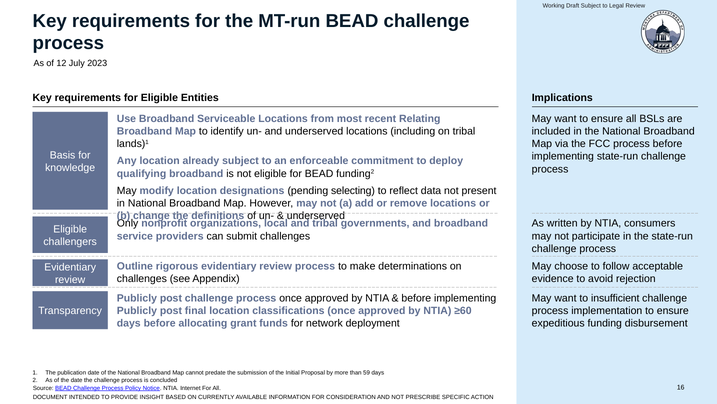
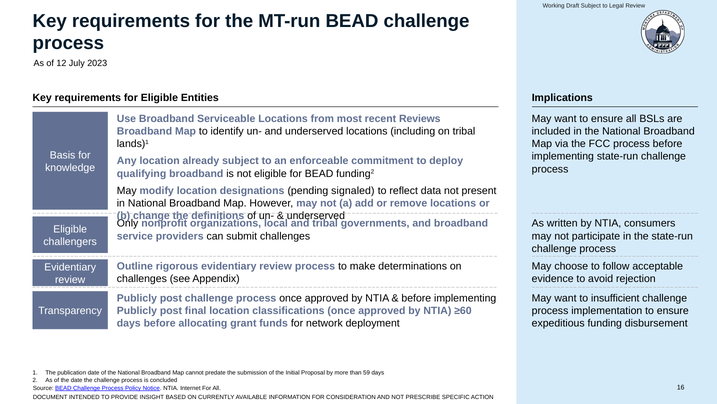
Relating: Relating -> Reviews (420, 119)
selecting: selecting -> signaled (353, 190)
